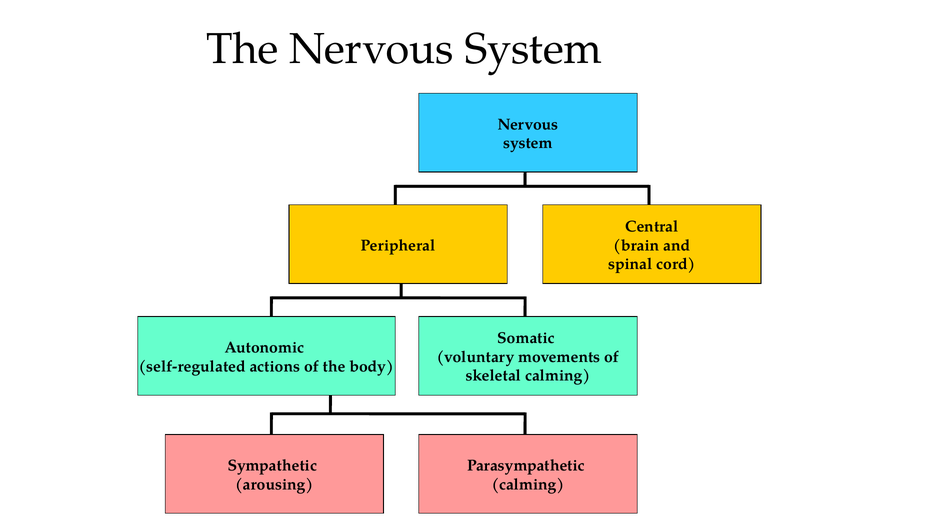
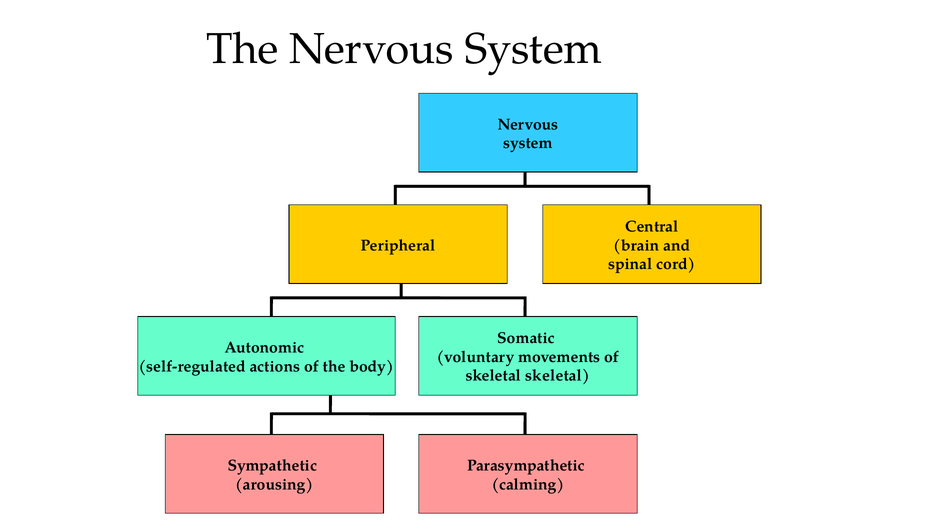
skeletal calming: calming -> skeletal (558, 376)
